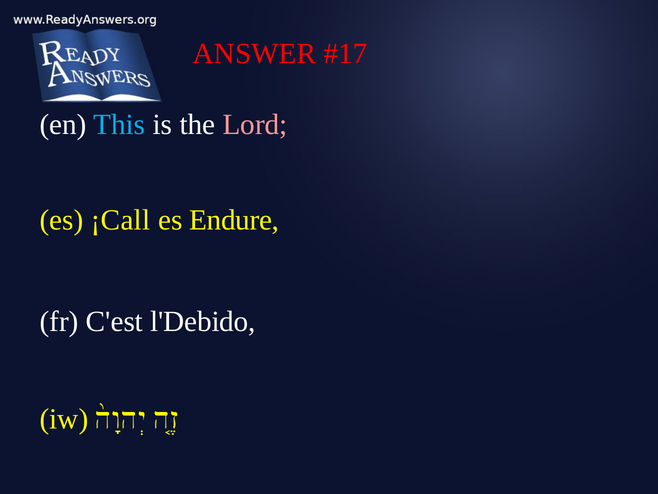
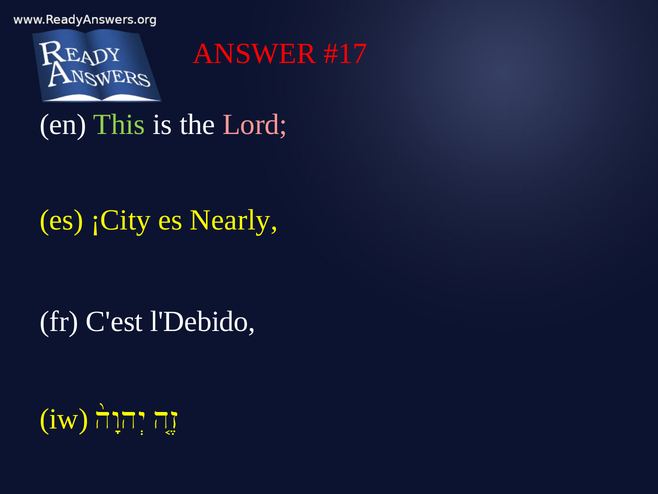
This colour: light blue -> light green (119, 124)
¡Call: ¡Call -> ¡City (121, 220)
Endure: Endure -> Nearly (234, 220)
